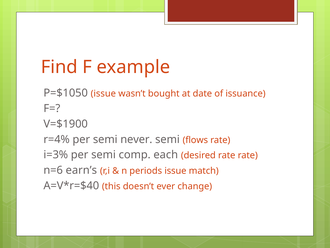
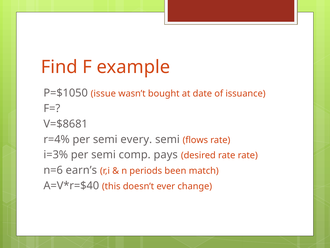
V=$1900: V=$1900 -> V=$8681 (66, 124)
never: never -> every (136, 139)
each: each -> pays (166, 154)
periods issue: issue -> been (175, 170)
